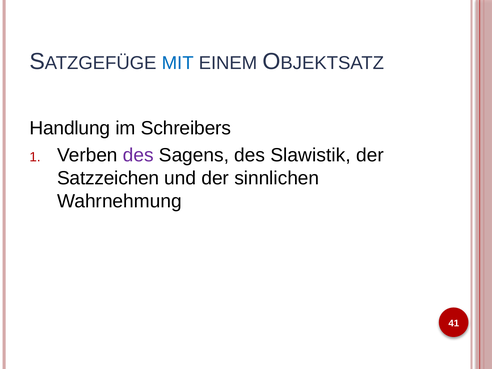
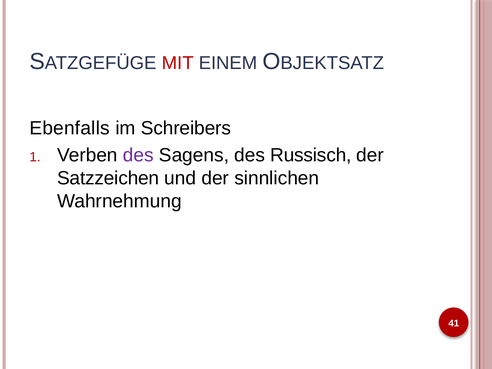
MIT colour: blue -> red (178, 63)
Handlung: Handlung -> Ebenfalls (70, 128)
Slawistik: Slawistik -> Russisch (311, 155)
